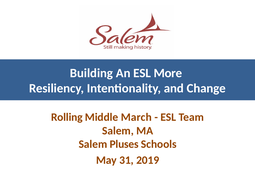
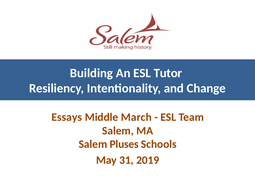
More: More -> Tutor (168, 73)
Rolling: Rolling -> Essays (67, 117)
